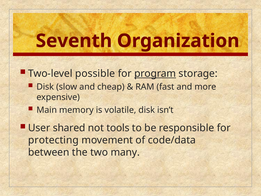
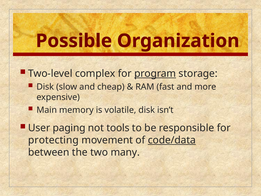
Seventh: Seventh -> Possible (74, 41)
possible: possible -> complex (95, 73)
shared: shared -> paging (69, 128)
code/data underline: none -> present (172, 140)
